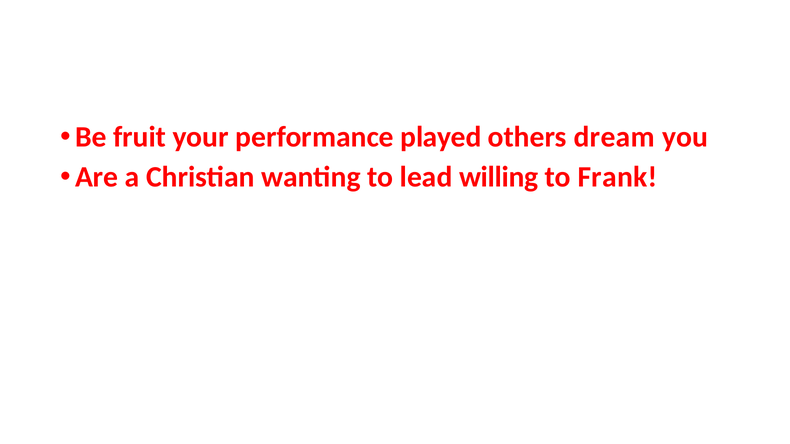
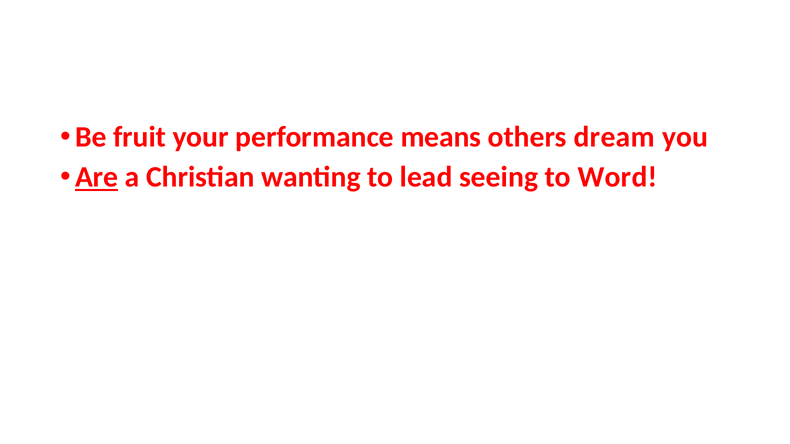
played: played -> means (441, 137)
Are underline: none -> present (97, 177)
willing: willing -> seeing (499, 177)
Frank: Frank -> Word (618, 177)
